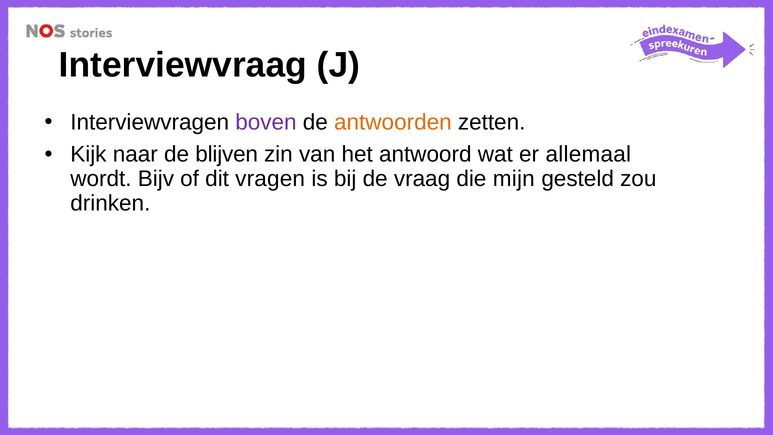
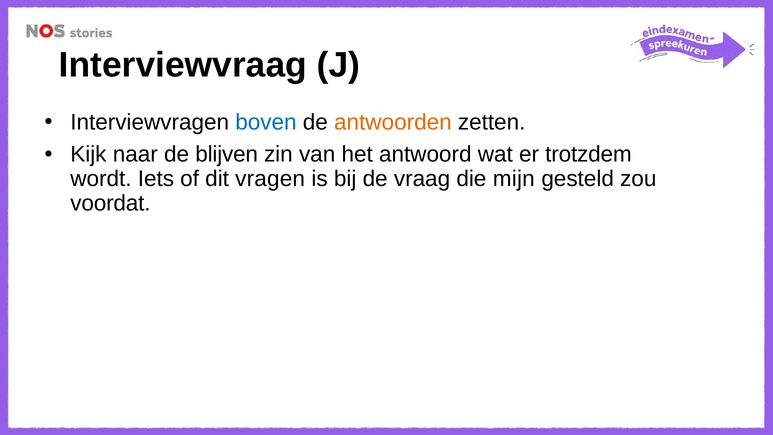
boven colour: purple -> blue (266, 122)
allemaal: allemaal -> trotzdem (588, 154)
Bijv: Bijv -> Iets (156, 179)
drinken: drinken -> voordat (110, 203)
